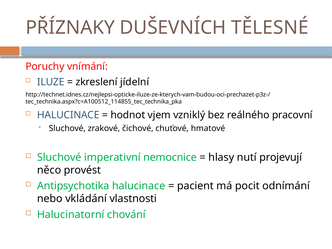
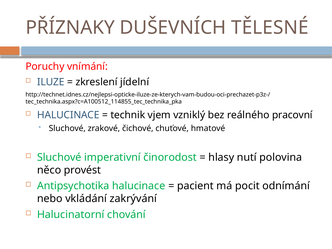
hodnot: hodnot -> technik (128, 115)
nemocnice: nemocnice -> činorodost (170, 157)
projevují: projevují -> polovina (281, 157)
vlastnosti: vlastnosti -> zakrývání (133, 199)
